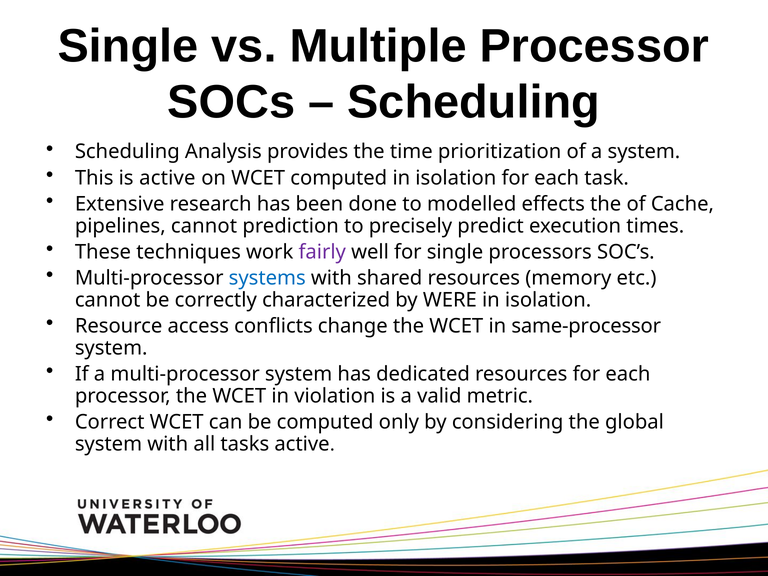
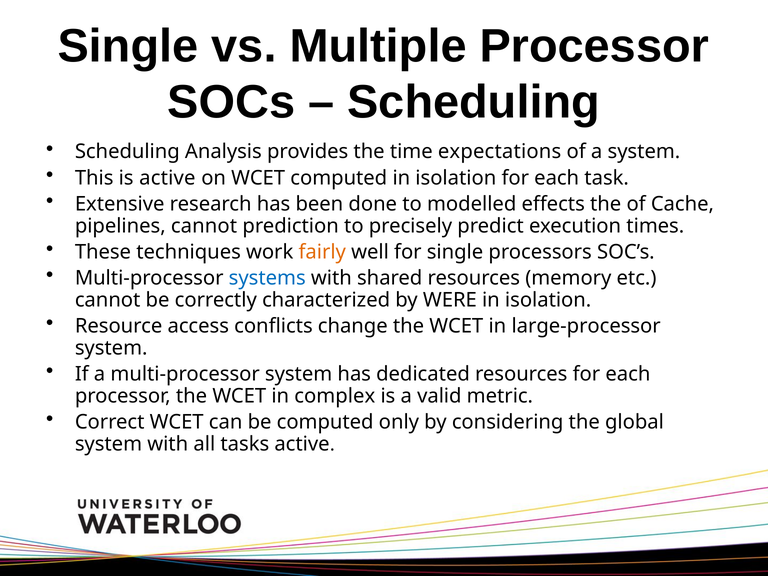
prioritization: prioritization -> expectations (500, 152)
fairly colour: purple -> orange (322, 252)
same-processor: same-processor -> large-processor (586, 326)
violation: violation -> complex (335, 396)
